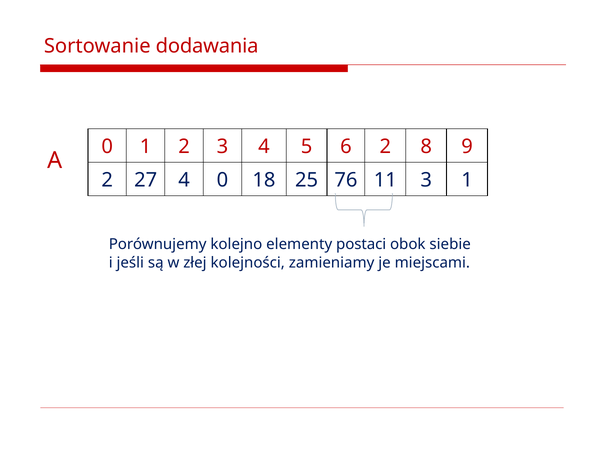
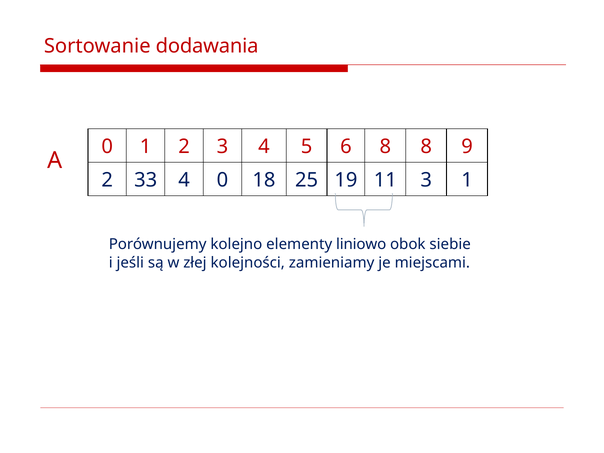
6 2: 2 -> 8 (385, 147)
27: 27 -> 33 (146, 180)
76: 76 -> 19 (346, 180)
postaci: postaci -> liniowo (361, 244)
